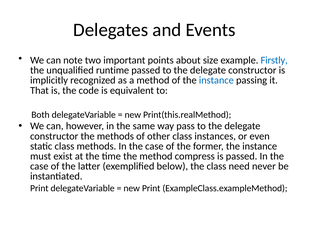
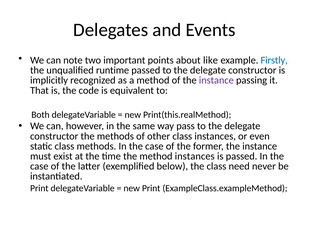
size: size -> like (211, 60)
instance colour: blue -> purple (216, 80)
method compress: compress -> instances (195, 156)
